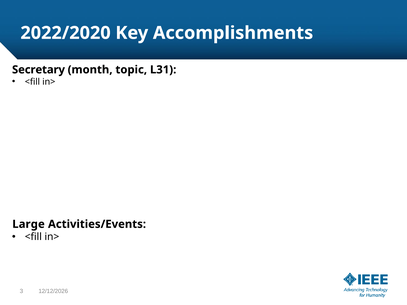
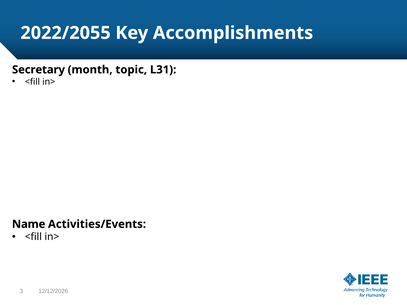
2022/2020: 2022/2020 -> 2022/2055 (66, 33)
Large: Large -> Name (29, 224)
